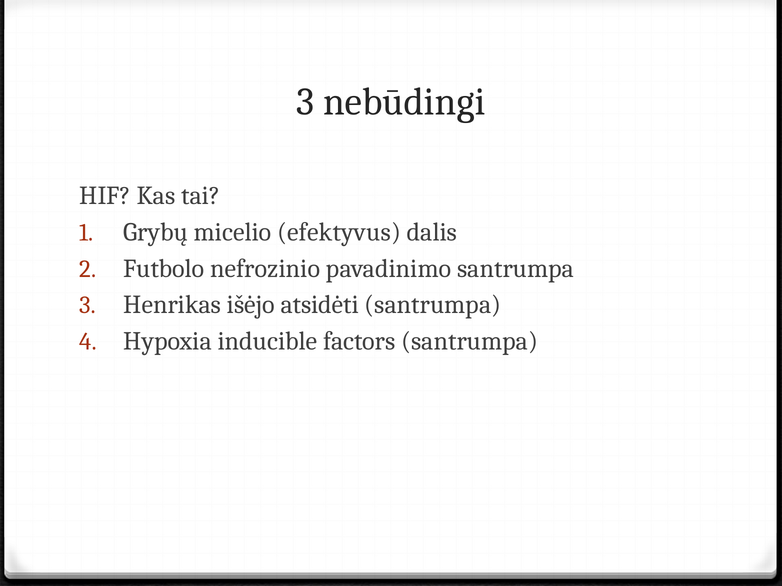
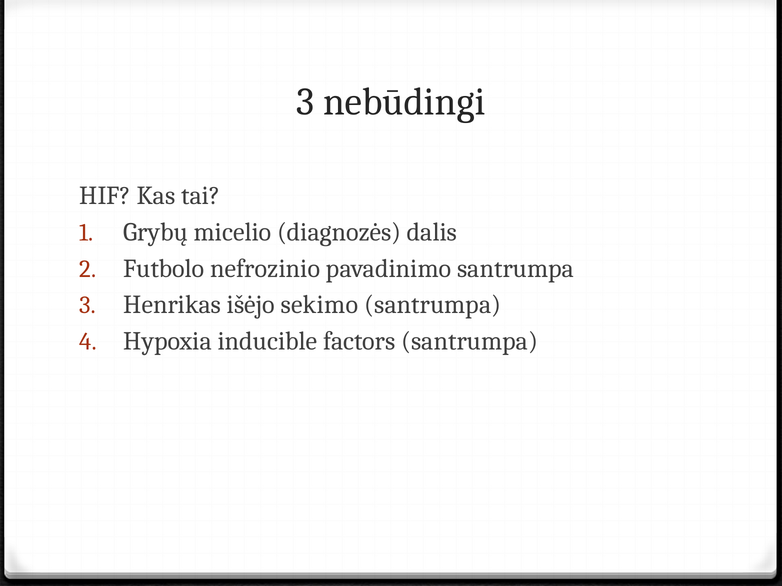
efektyvus: efektyvus -> diagnozės (339, 232)
atsidėti: atsidėti -> sekimo (320, 305)
